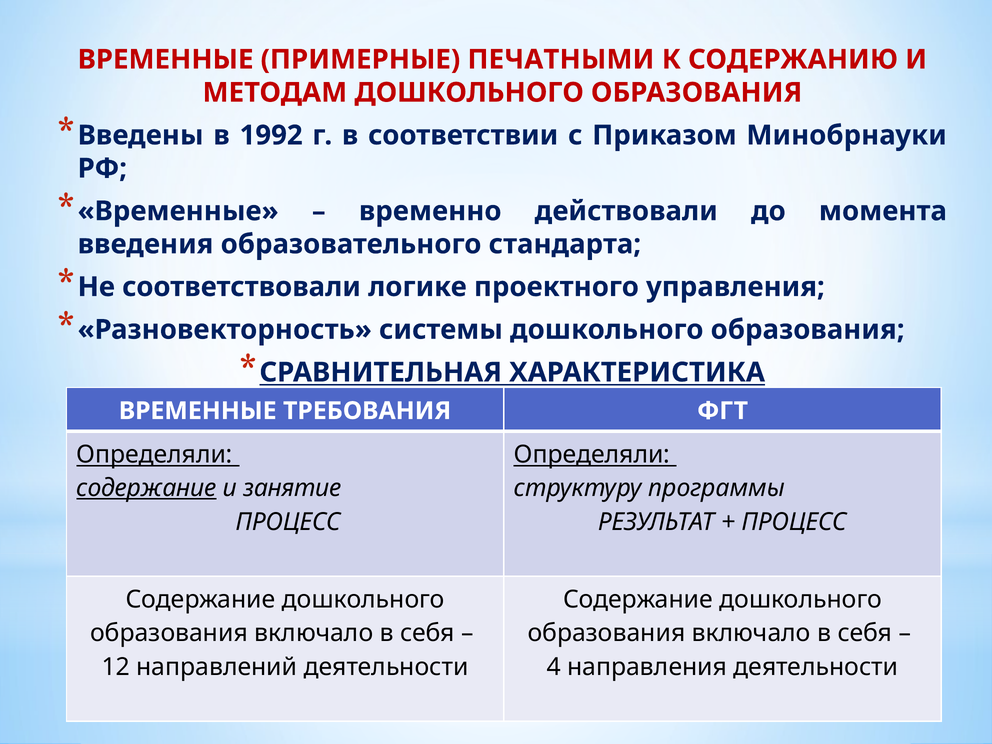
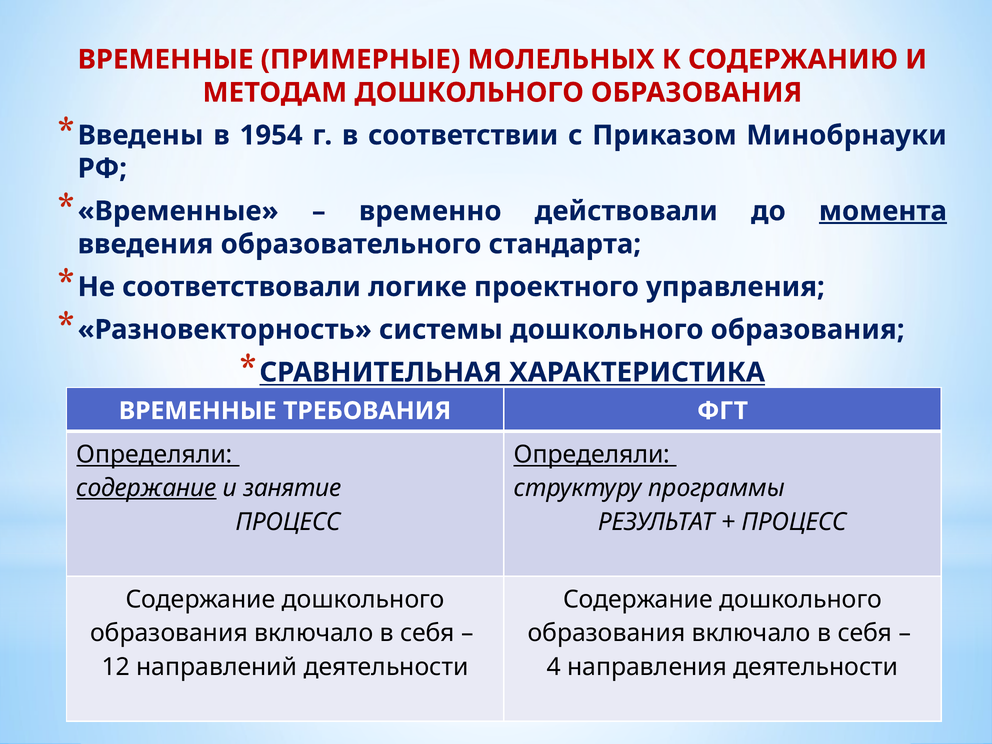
ПЕЧАТНЫМИ: ПЕЧАТНЫМИ -> МОЛЕЛЬНЫХ (561, 60)
1992: 1992 -> 1954 (271, 135)
момента underline: none -> present (883, 211)
